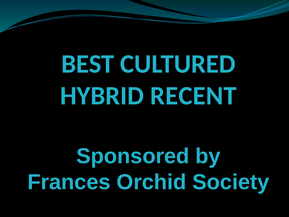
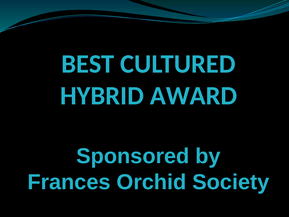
RECENT: RECENT -> AWARD (194, 96)
